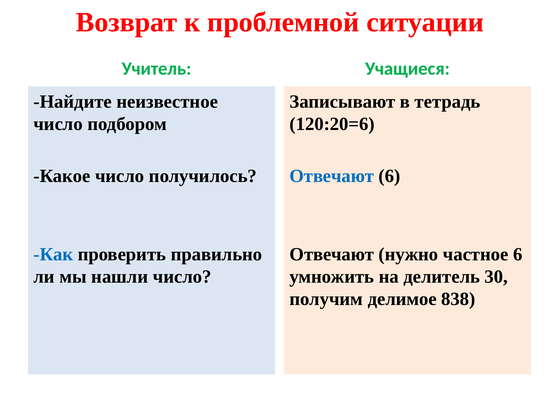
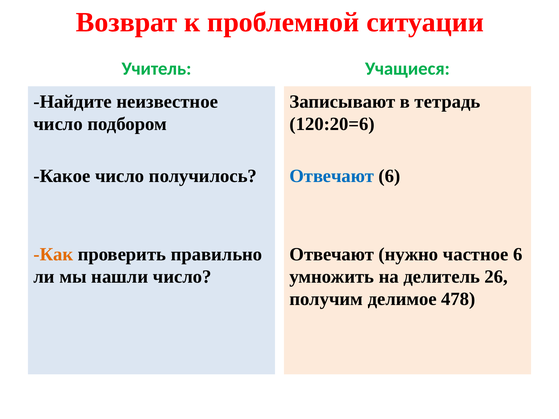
Как colour: blue -> orange (53, 254)
30: 30 -> 26 (496, 277)
838: 838 -> 478 (458, 299)
